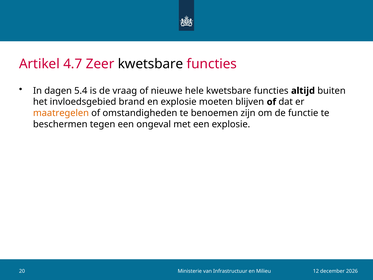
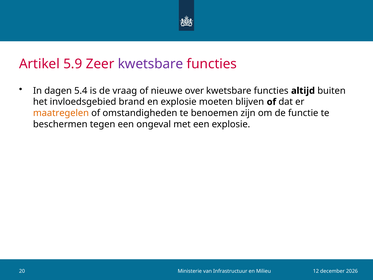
4.7: 4.7 -> 5.9 (73, 64)
kwetsbare colour: black -> purple (151, 64)
hele: hele -> over (194, 91)
